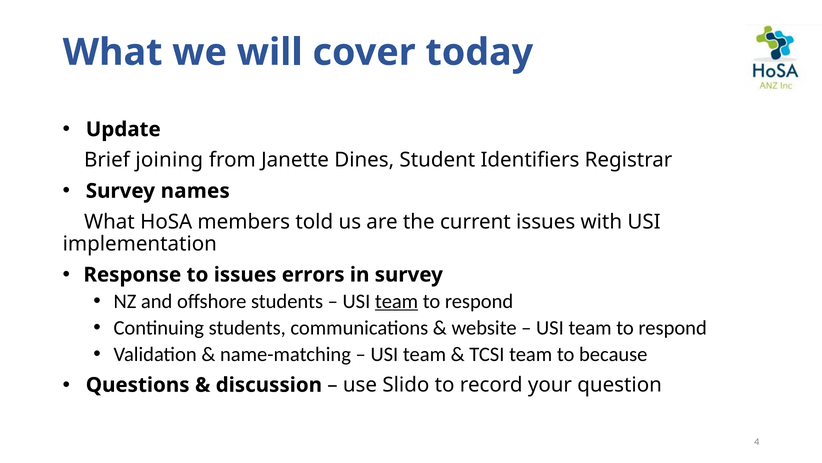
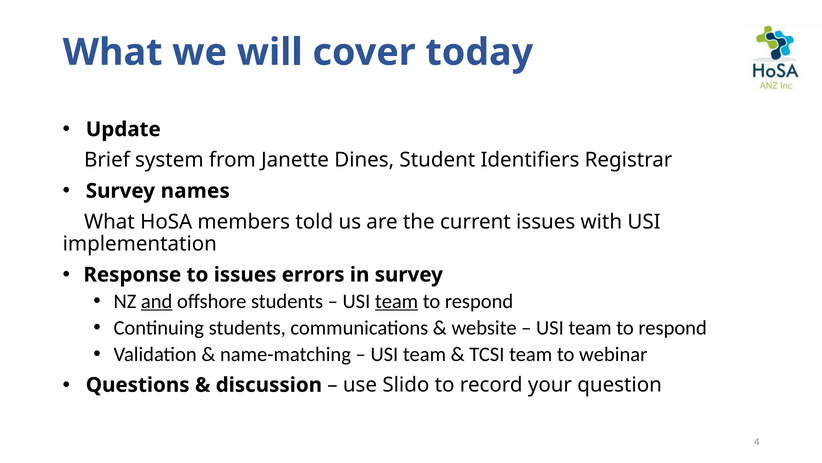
joining: joining -> system (169, 160)
and underline: none -> present (157, 301)
because: because -> webinar (613, 354)
